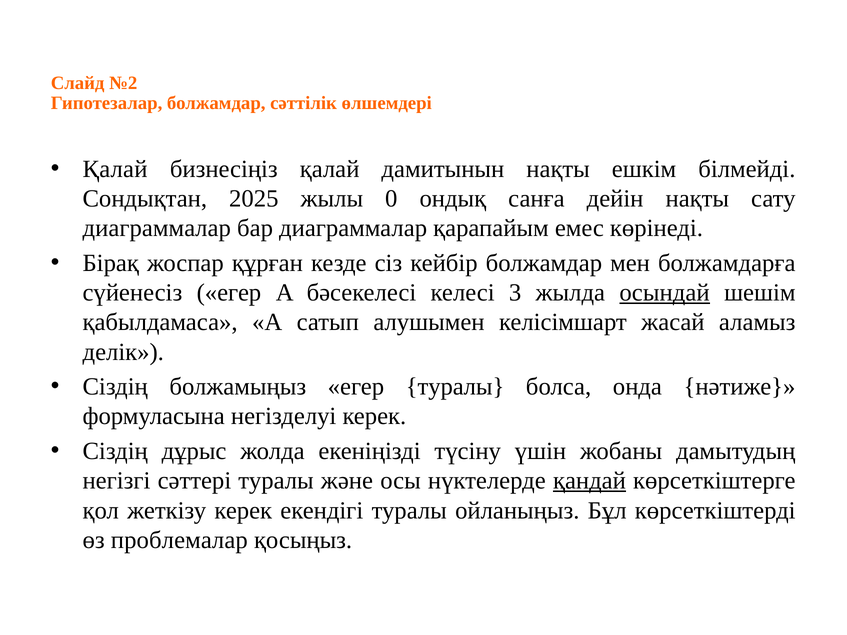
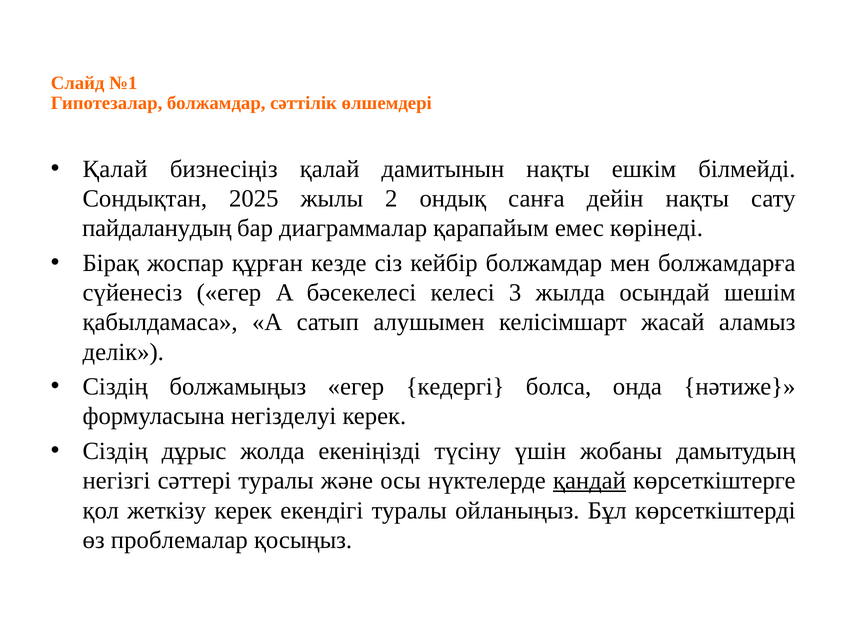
№2: №2 -> №1 (123, 83)
0: 0 -> 2 (391, 199)
диаграммалар: диаграммалар -> пайдаланудың (157, 228)
осындай underline: present -> none (665, 293)
егер туралы: туралы -> кедергі (455, 387)
